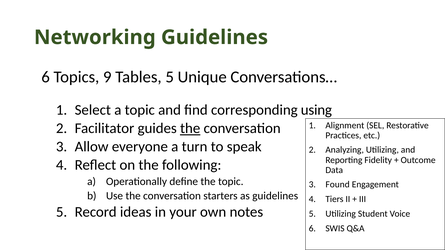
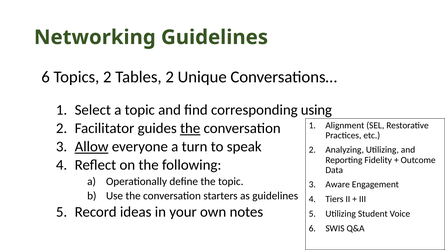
Topics 9: 9 -> 2 (107, 77)
Tables 5: 5 -> 2 (170, 77)
Allow underline: none -> present (92, 147)
Found: Found -> Aware (338, 185)
